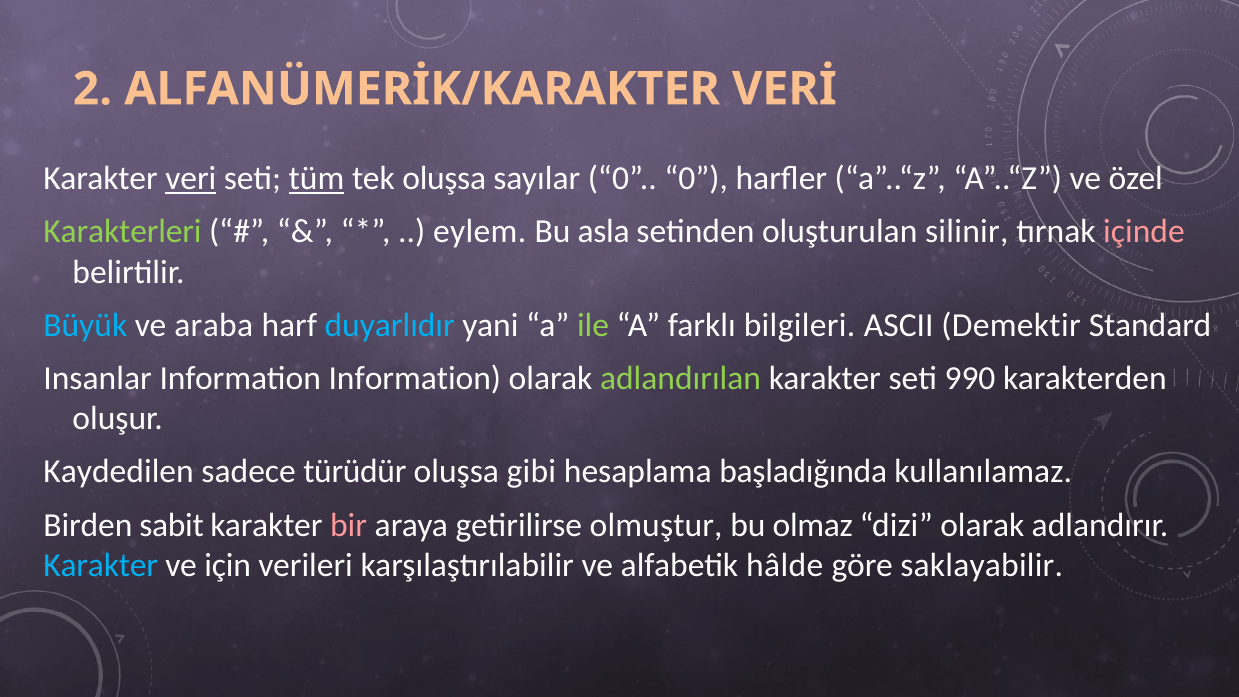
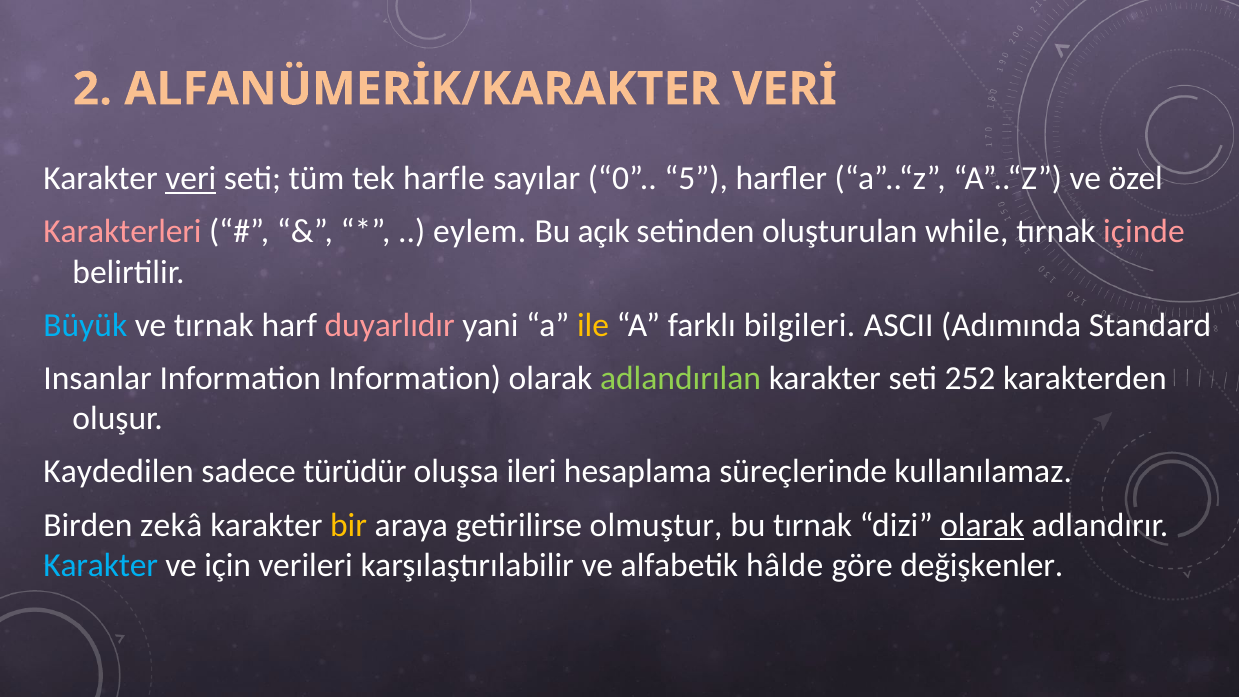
tüm underline: present -> none (316, 179)
tek oluşsa: oluşsa -> harfle (444, 179)
0 0: 0 -> 5 (696, 179)
Karakterleri colour: light green -> pink (123, 232)
asla: asla -> açık (604, 232)
silinir: silinir -> while (967, 232)
ve araba: araba -> tırnak (214, 325)
duyarlıdır colour: light blue -> pink (390, 325)
ile colour: light green -> yellow (593, 325)
Demektir: Demektir -> Adımında (1011, 325)
990: 990 -> 252 (970, 378)
gibi: gibi -> ileri (532, 472)
başladığında: başladığında -> süreçlerinde (803, 472)
sabit: sabit -> zekâ (171, 525)
bir colour: pink -> yellow (349, 525)
bu olmaz: olmaz -> tırnak (813, 525)
olarak underline: none -> present (982, 525)
saklayabilir: saklayabilir -> değişkenler (982, 565)
